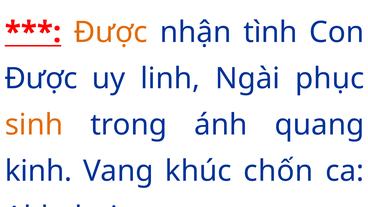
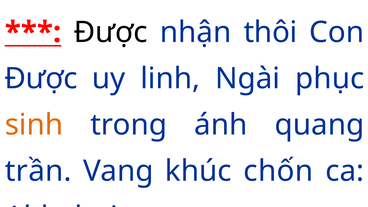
Được colour: orange -> black (111, 32)
tình: tình -> thôi (270, 32)
kinh: kinh -> trần (38, 171)
